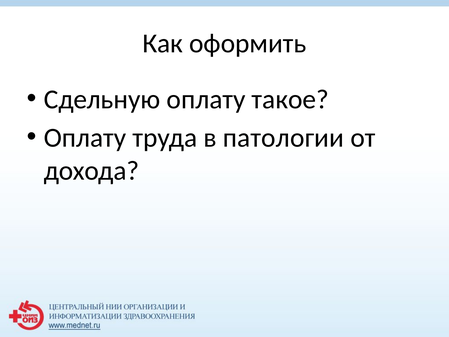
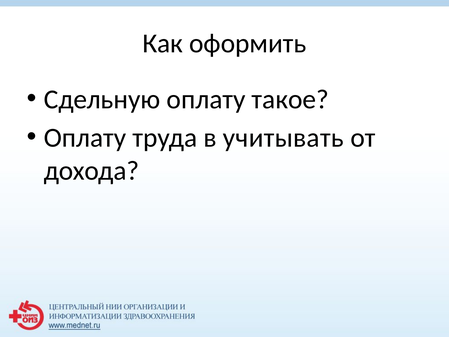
патологии: патологии -> учитывать (283, 138)
